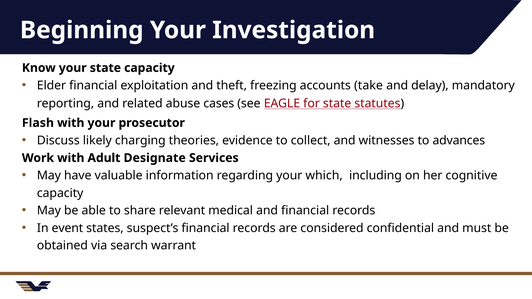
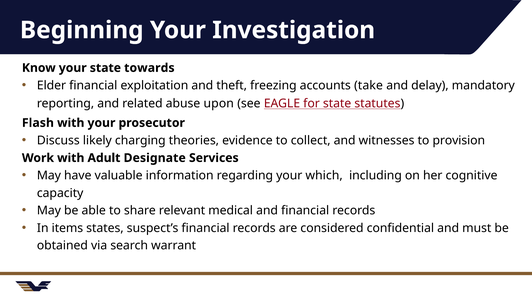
state capacity: capacity -> towards (149, 68)
cases: cases -> upon (219, 103)
advances: advances -> provision (459, 141)
event: event -> items (67, 228)
